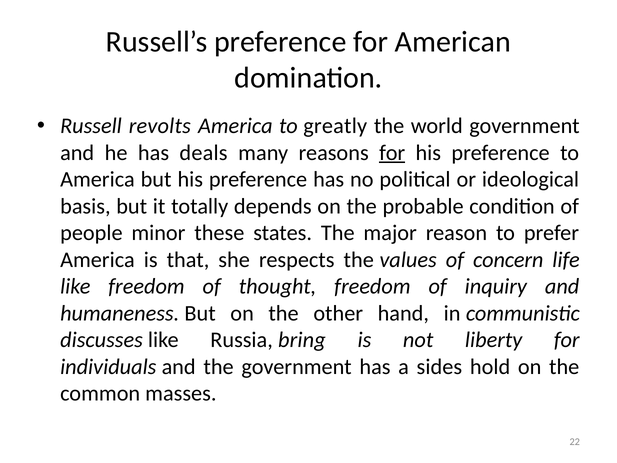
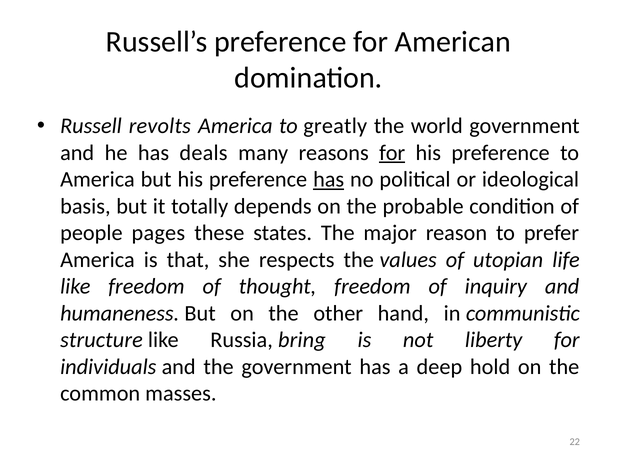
has underline: none -> present (329, 179)
minor: minor -> pages (158, 233)
concern: concern -> utopian (508, 260)
discusses: discusses -> structure (101, 340)
sides: sides -> deep (439, 366)
